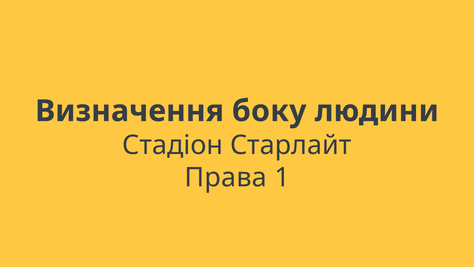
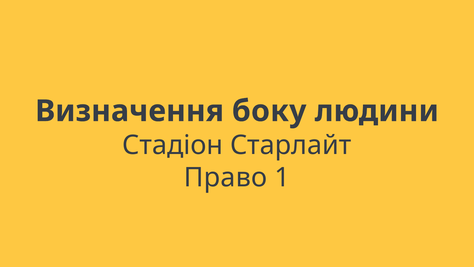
Права: Права -> Право (226, 177)
